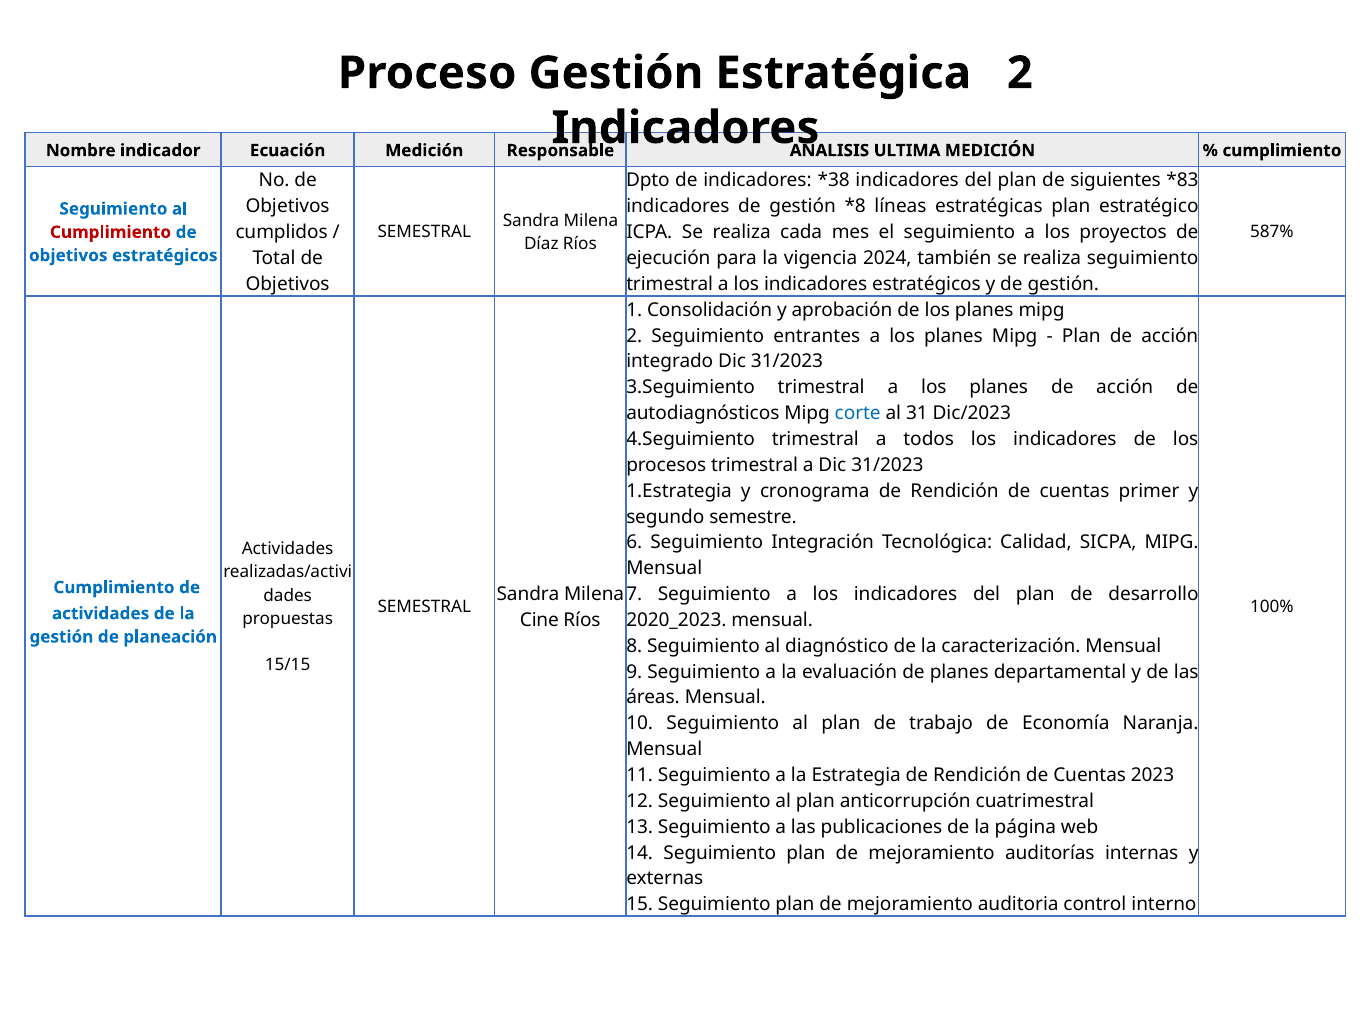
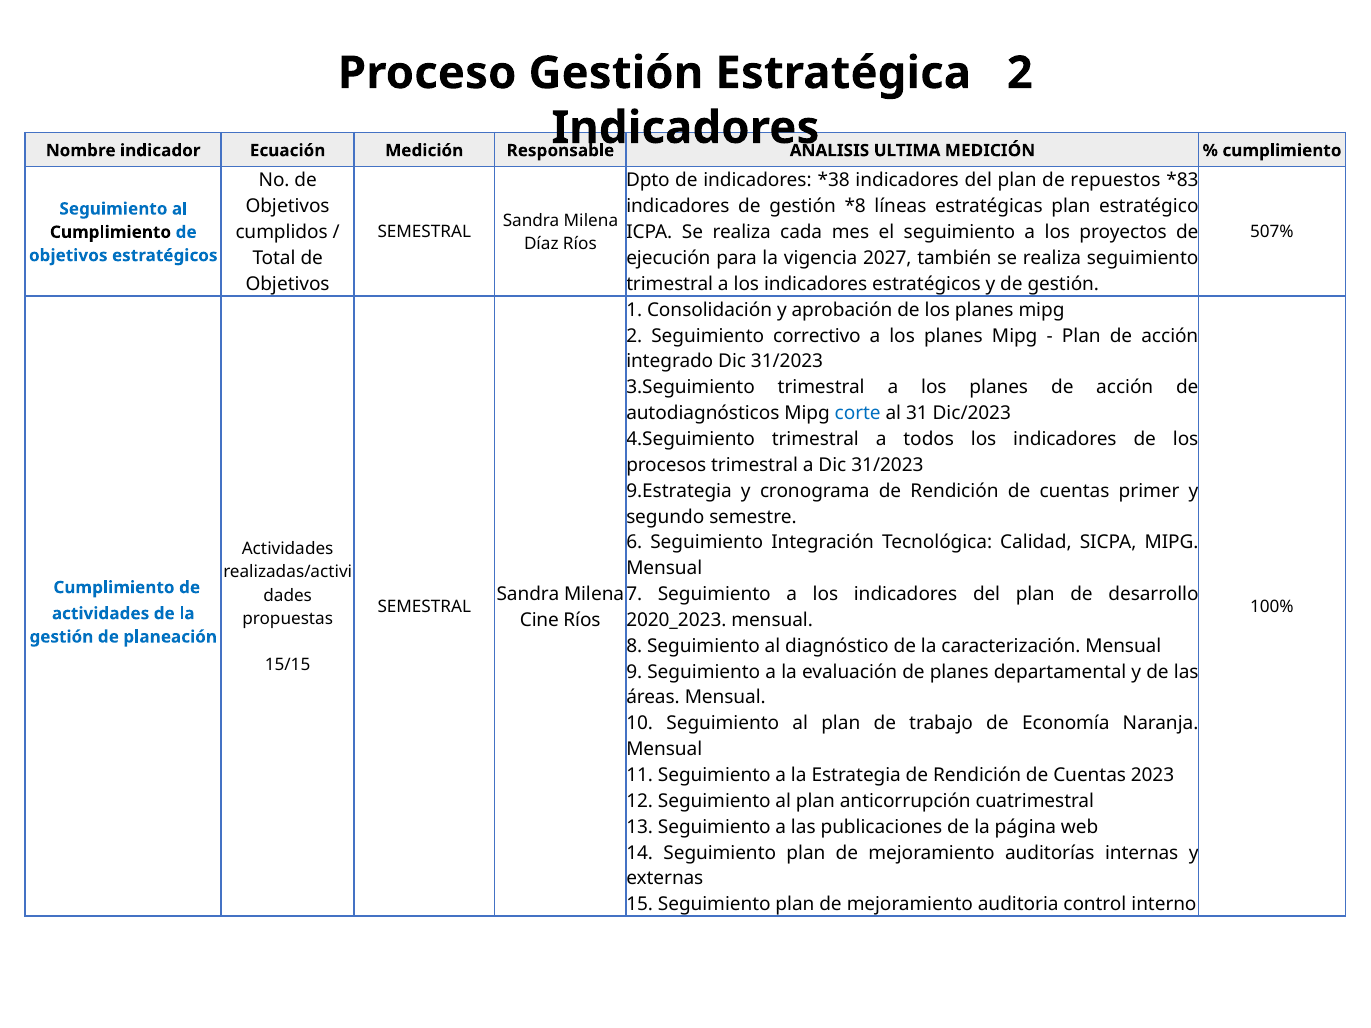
siguientes: siguientes -> repuestos (1116, 181)
587%: 587% -> 507% (1272, 232)
Cumplimiento colour: red -> black (110, 232)
2024: 2024 -> 2027 (887, 258)
entrantes: entrantes -> correctivo (817, 336)
1.Estrategia: 1.Estrategia -> 9.Estrategia (679, 491)
